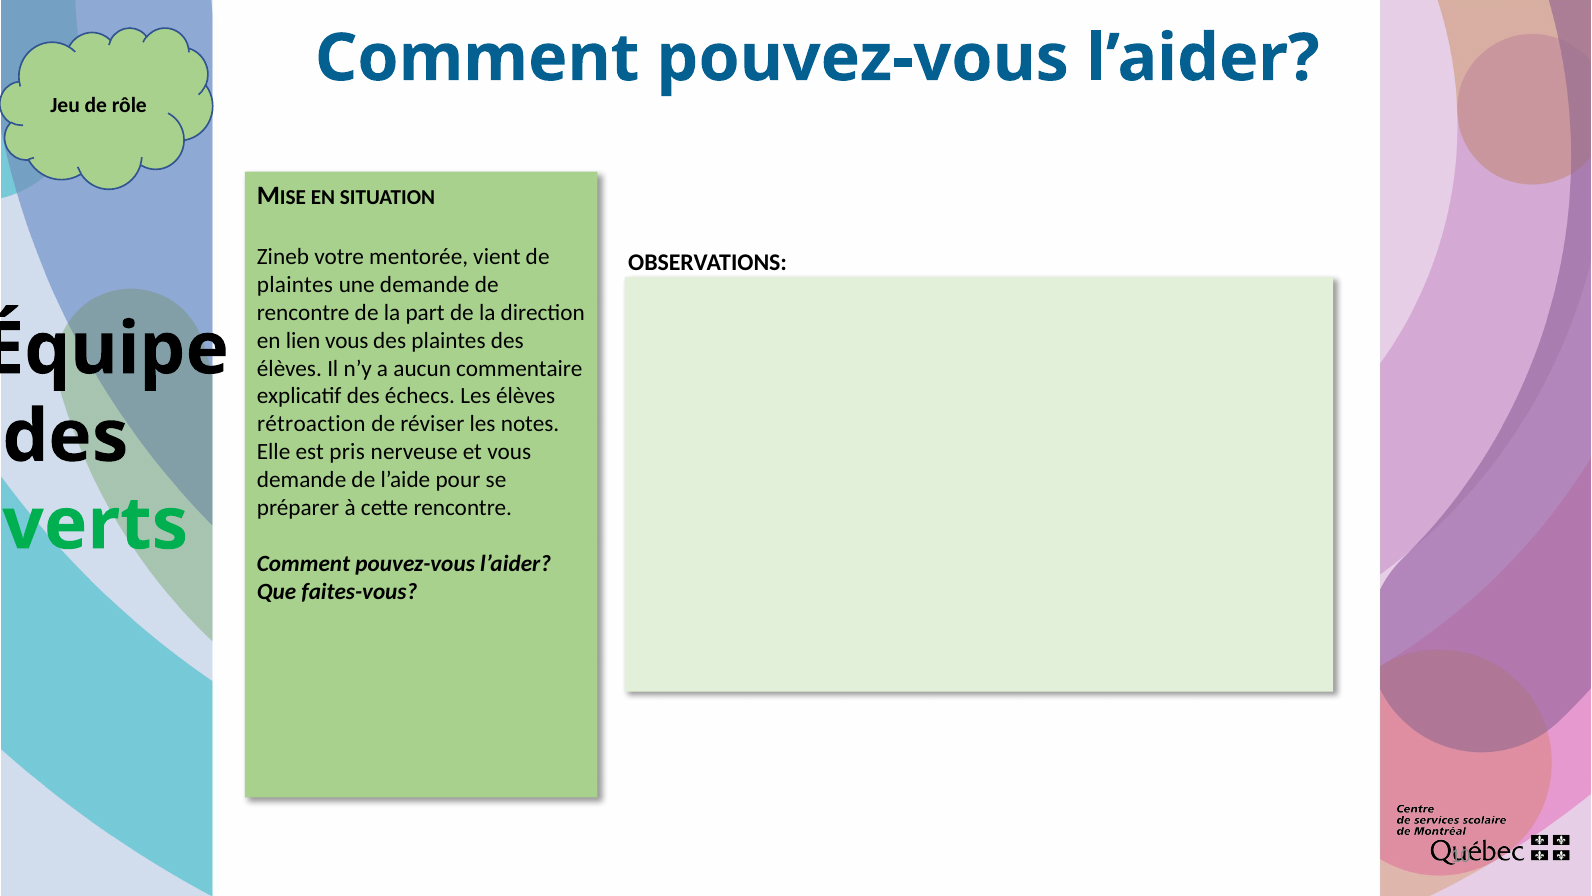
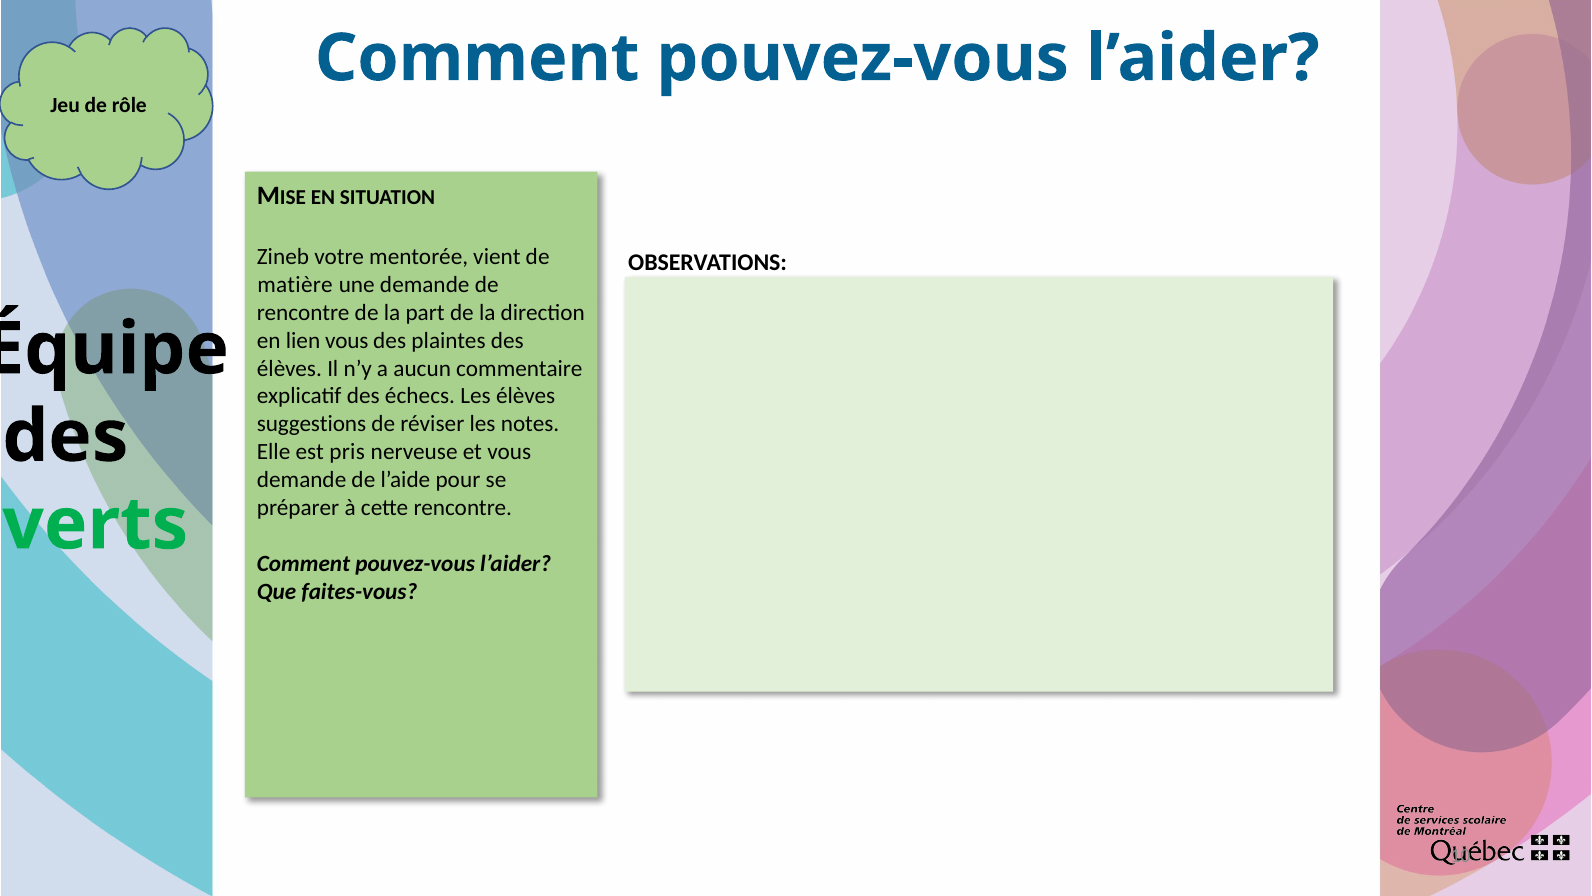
plaintes: plaintes -> matière (295, 285)
rétroaction: rétroaction -> suggestions (312, 424)
